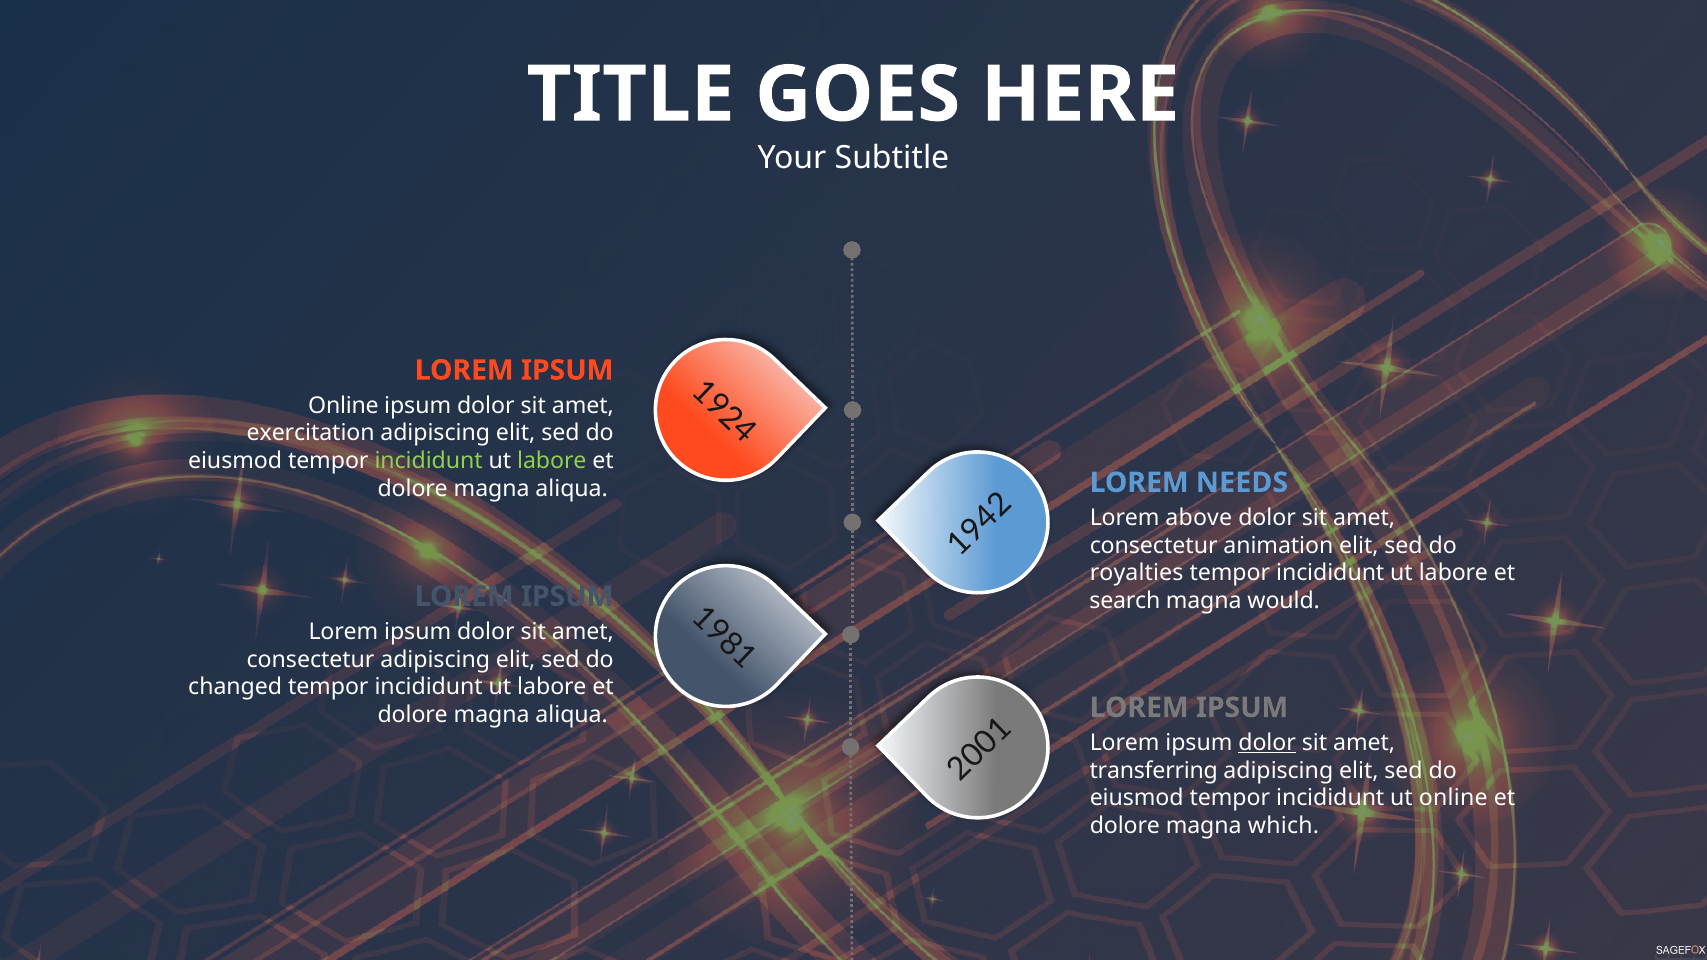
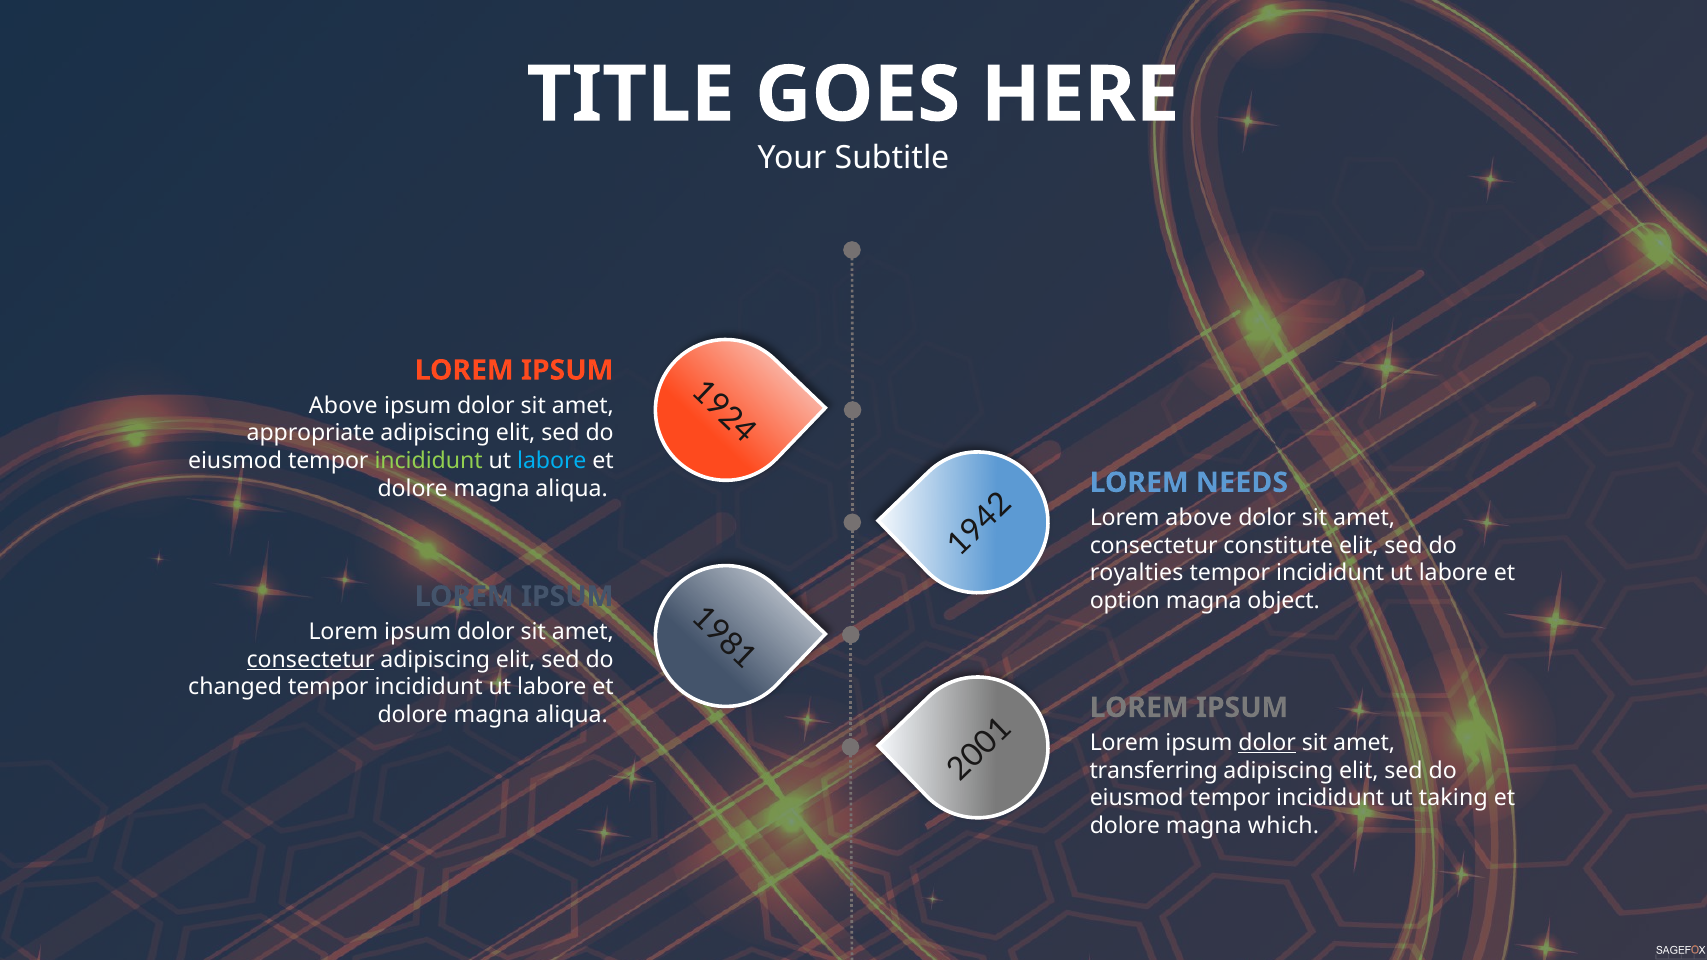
Online: Online -> Above (343, 406)
exercitation: exercitation -> appropriate (311, 433)
labore colour: light green -> light blue (552, 461)
animation: animation -> constitute (1278, 546)
search: search -> option (1125, 601)
would: would -> object (1284, 601)
consectetur underline: none -> present (311, 660)
ut online: online -> taking (1453, 799)
